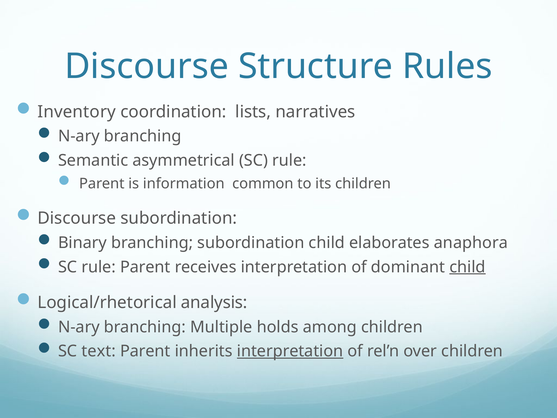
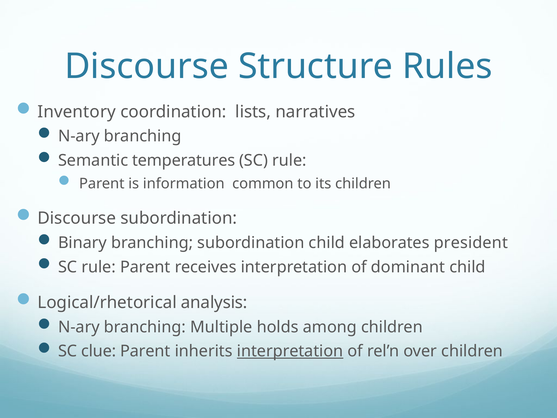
asymmetrical: asymmetrical -> temperatures (184, 160)
anaphora: anaphora -> president (471, 243)
child underline: present -> none (468, 267)
text: text -> clue (99, 351)
